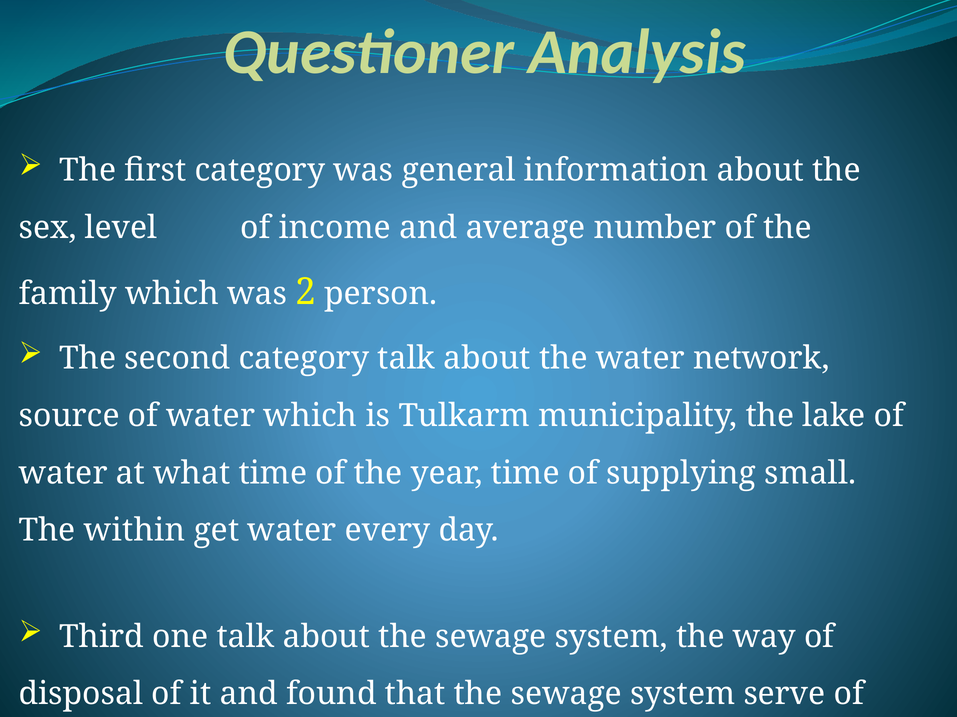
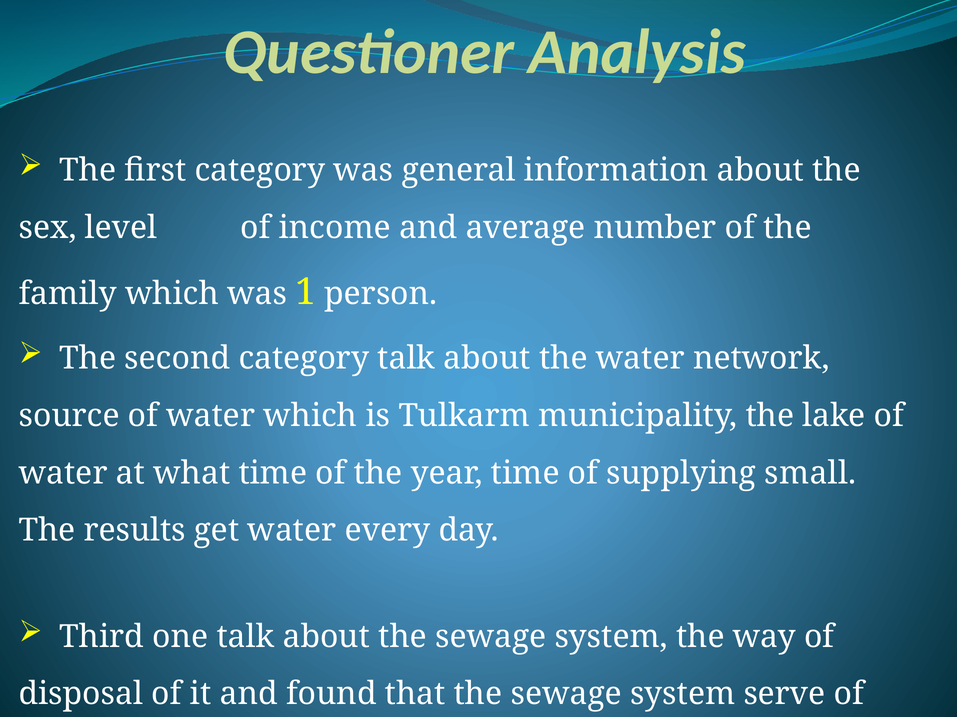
2: 2 -> 1 (306, 292)
within: within -> results (135, 531)
